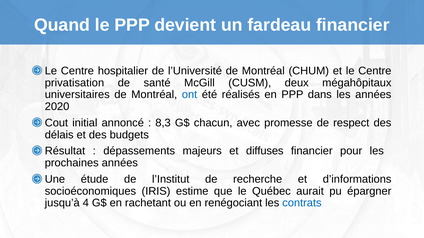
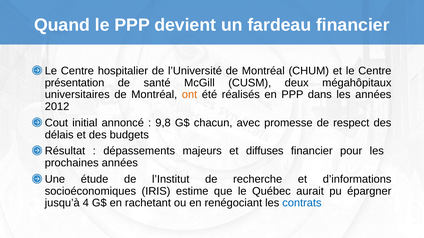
privatisation: privatisation -> présentation (75, 83)
ont colour: blue -> orange (190, 95)
2020: 2020 -> 2012 (57, 107)
8,3: 8,3 -> 9,8 (163, 123)
